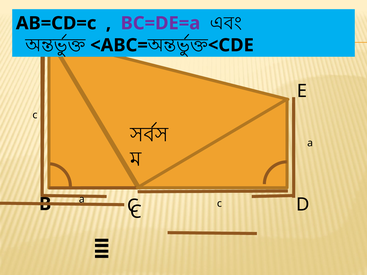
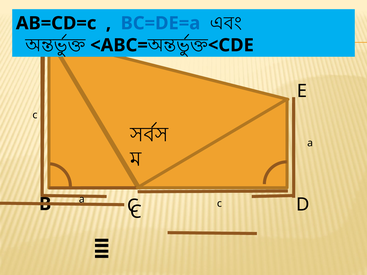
BC=DE=a colour: purple -> blue (160, 23)
